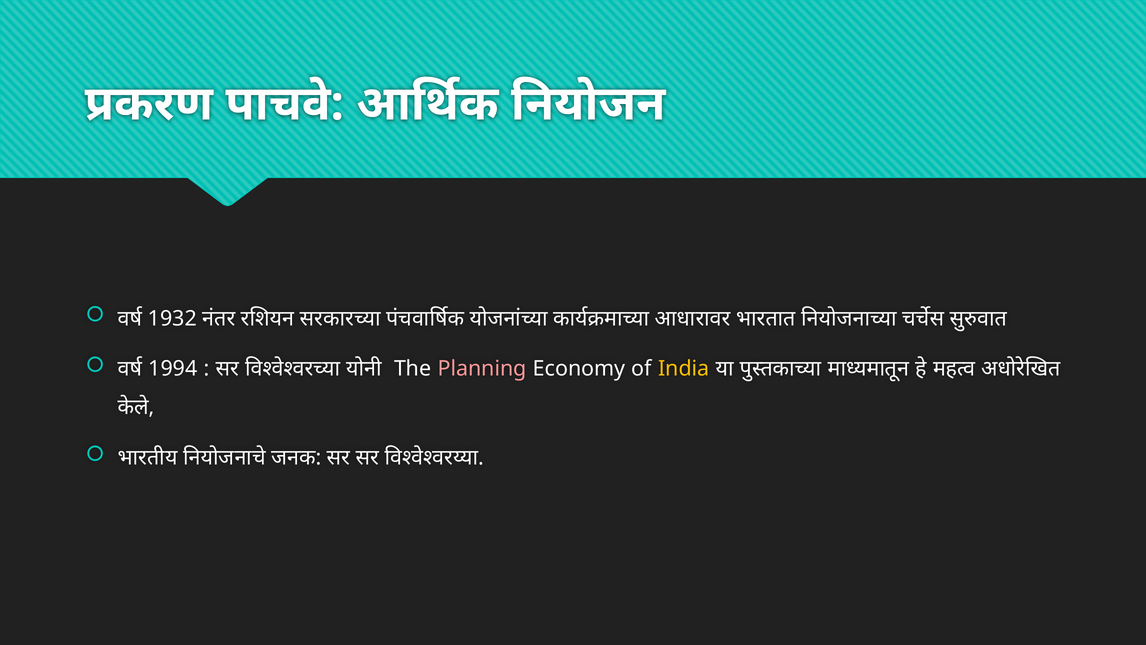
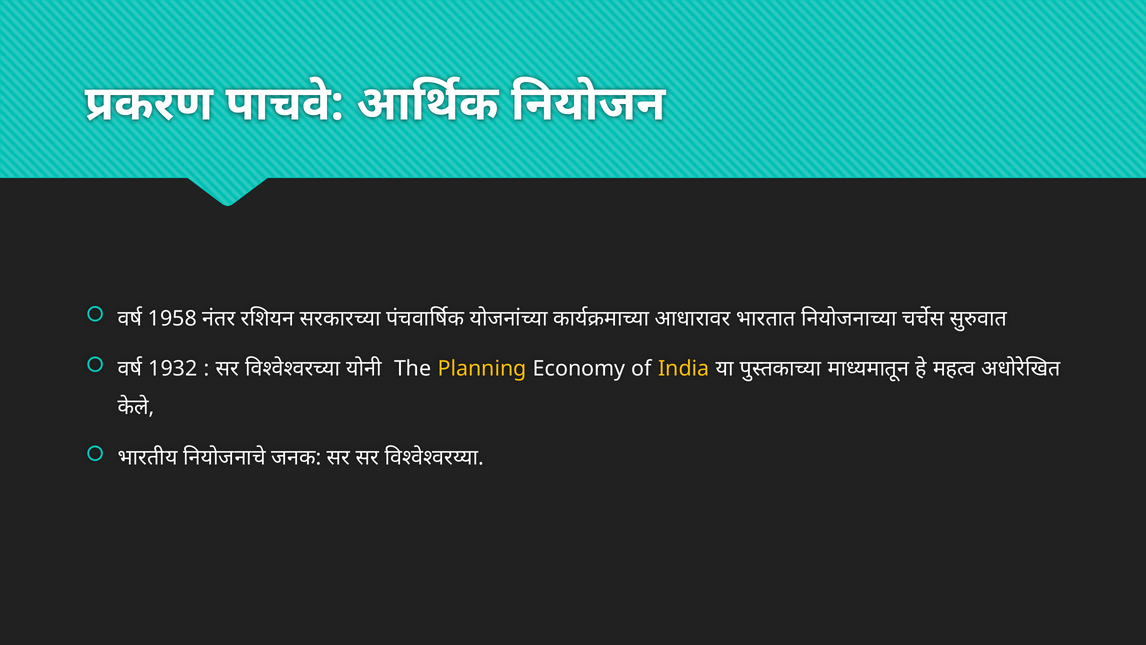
1932: 1932 -> 1958 (172, 318)
1994: 1994 -> 1932 (173, 368)
Planning colour: pink -> yellow (482, 368)
